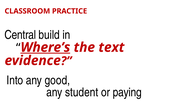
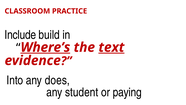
Central: Central -> Include (20, 35)
text underline: none -> present (111, 47)
good: good -> does (57, 80)
